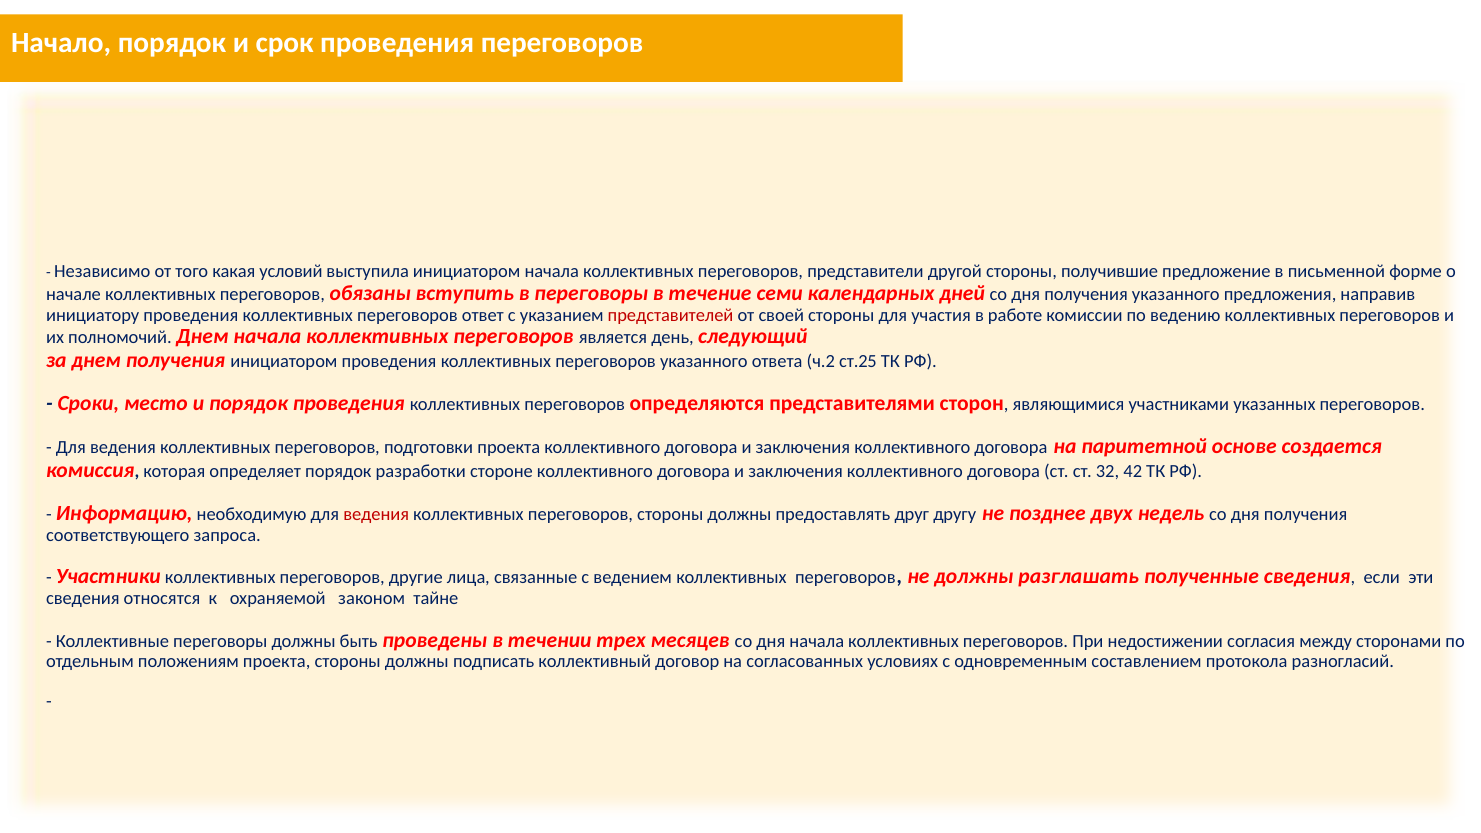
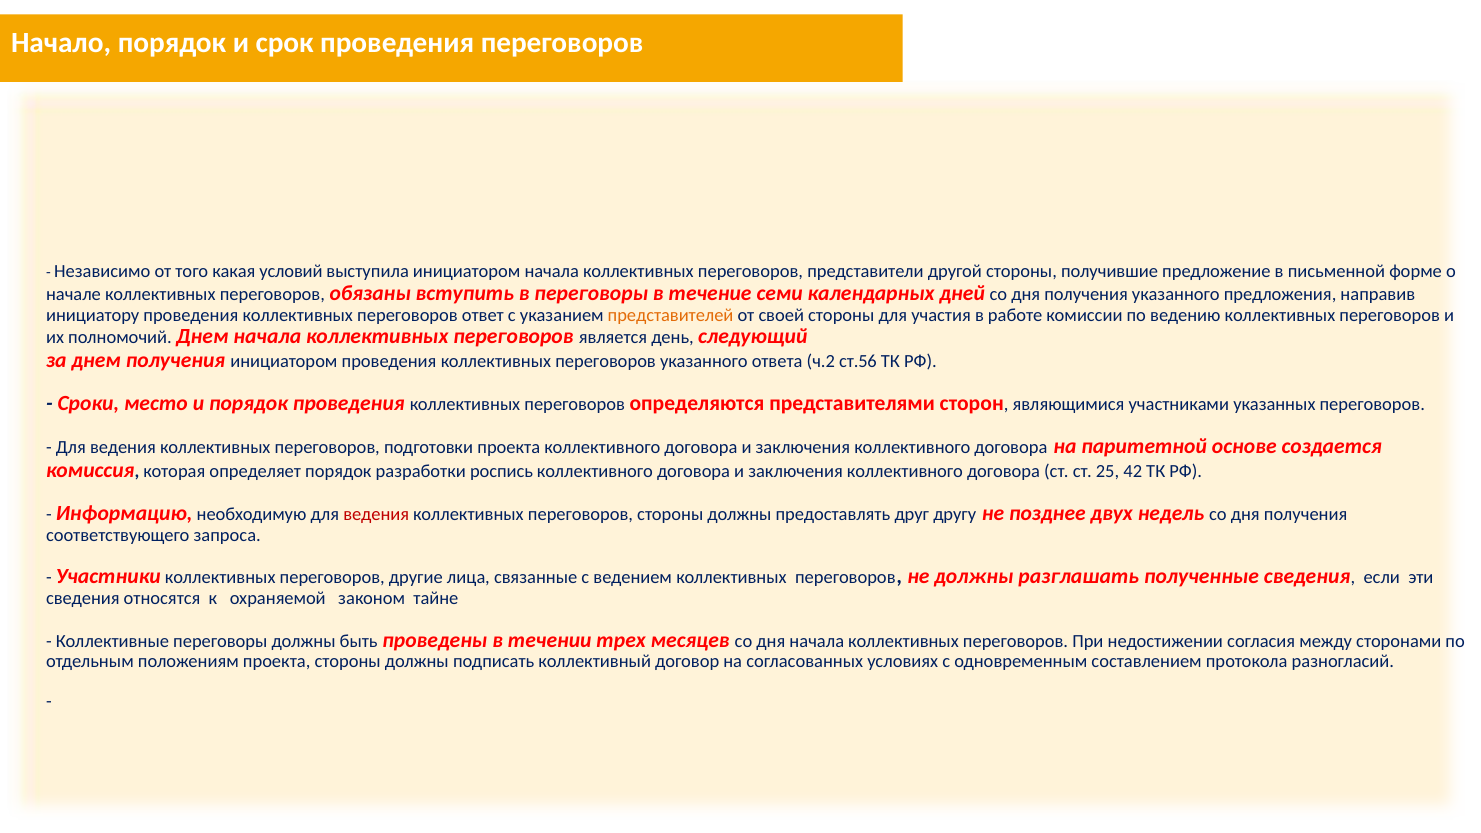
представителей colour: red -> orange (671, 315)
ст.25: ст.25 -> ст.56 (858, 361)
стороне: стороне -> роспись (501, 471)
32: 32 -> 25 (1108, 471)
